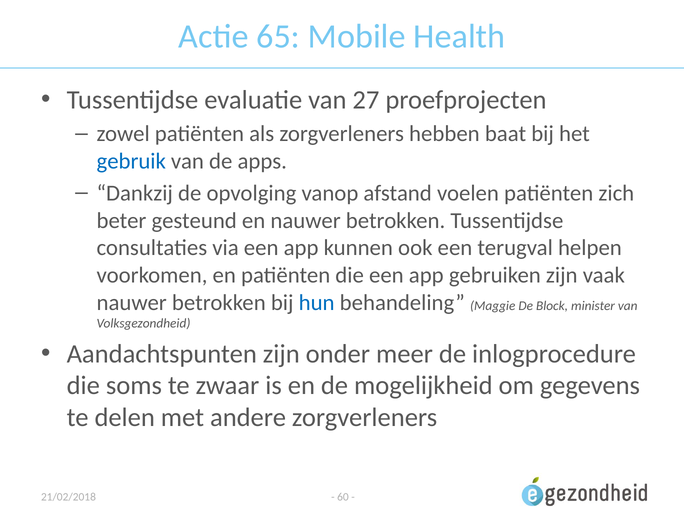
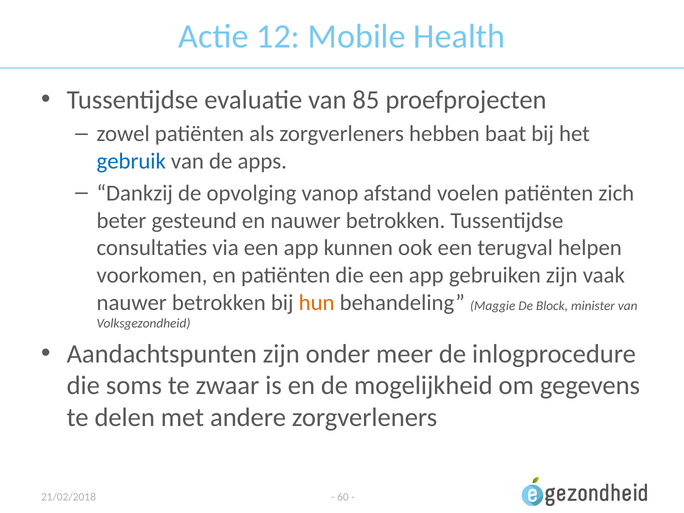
65: 65 -> 12 (278, 36)
27: 27 -> 85 (366, 100)
hun colour: blue -> orange (317, 303)
